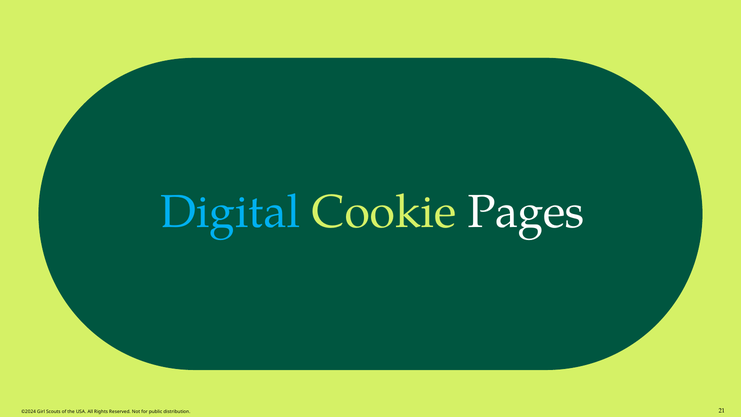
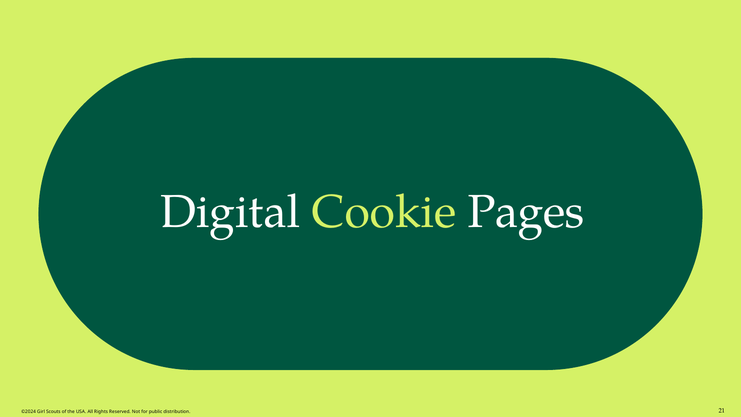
Digital colour: light blue -> white (230, 212)
